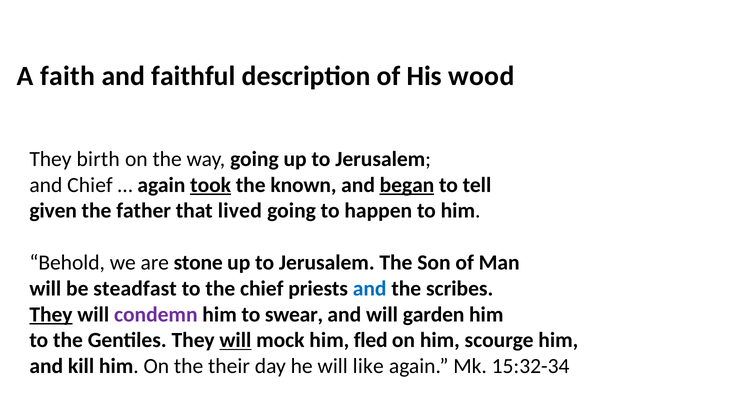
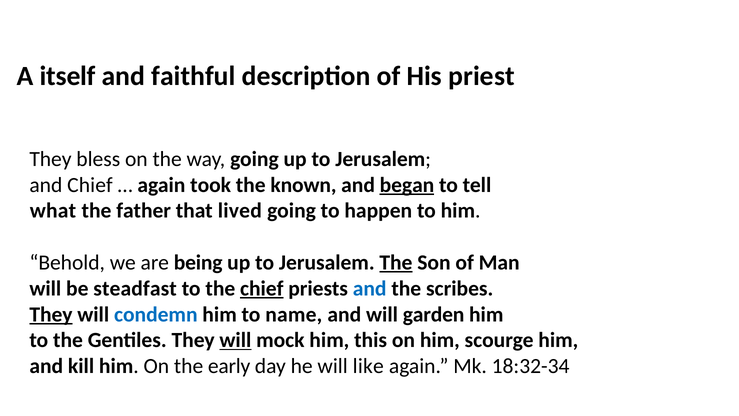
faith: faith -> itself (68, 76)
wood: wood -> priest (481, 76)
birth: birth -> bless (98, 159)
took underline: present -> none (211, 185)
given: given -> what (53, 211)
stone: stone -> being (198, 262)
The underline: none -> present (396, 262)
chief underline: none -> present (262, 288)
condemn colour: purple -> blue (156, 314)
swear: swear -> name (294, 314)
fled: fled -> this (371, 340)
their: their -> early (229, 366)
15:32-34: 15:32-34 -> 18:32-34 (531, 366)
